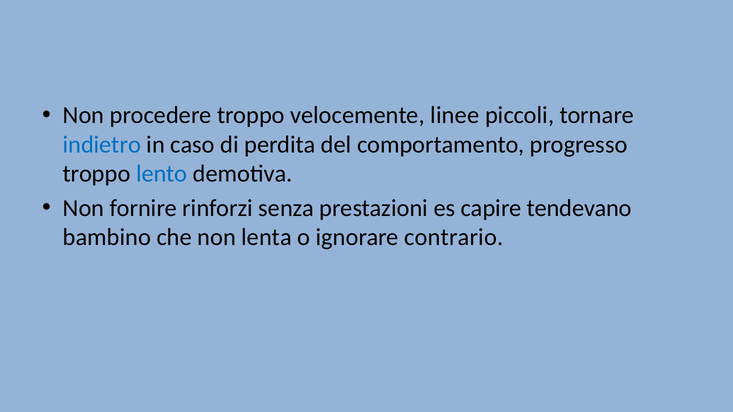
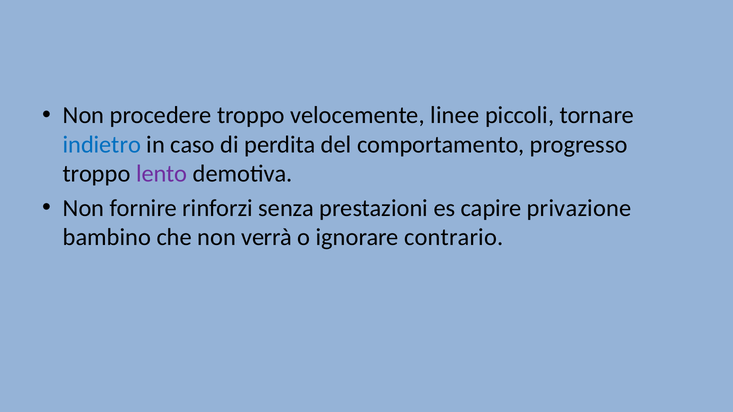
lento colour: blue -> purple (162, 174)
tendevano: tendevano -> privazione (579, 208)
lenta: lenta -> verrà (267, 238)
